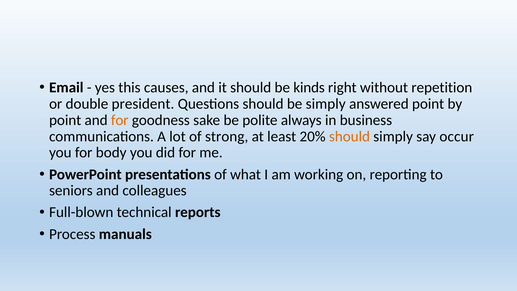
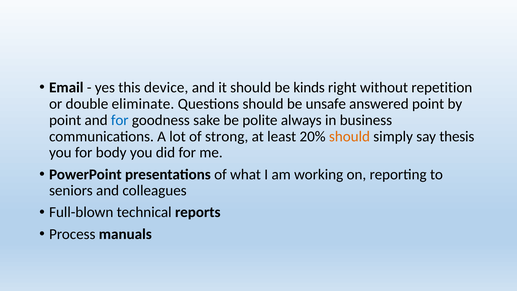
causes: causes -> device (166, 87)
president: president -> eliminate (143, 104)
be simply: simply -> unsafe (326, 104)
for colour: orange -> blue (120, 120)
occur: occur -> thesis (457, 136)
